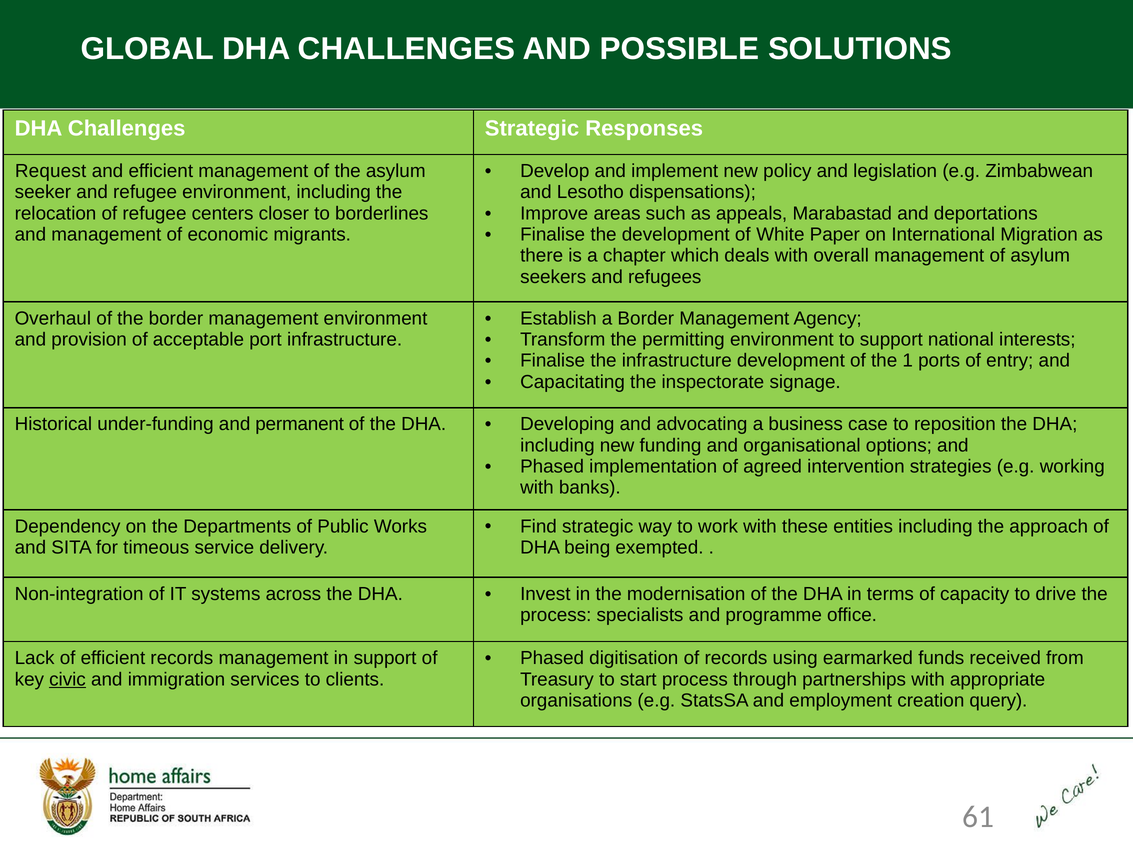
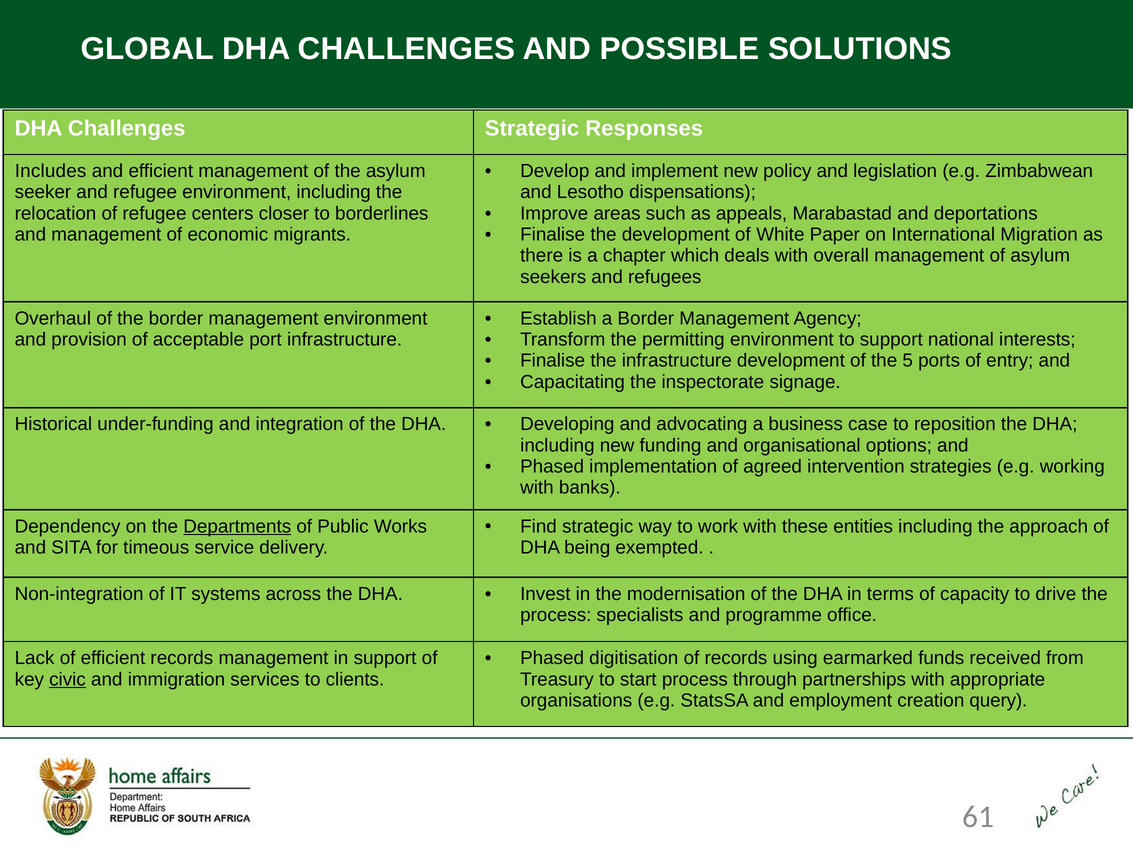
Request: Request -> Includes (51, 171)
1: 1 -> 5 (908, 361)
permanent: permanent -> integration (300, 424)
Departments underline: none -> present (237, 526)
